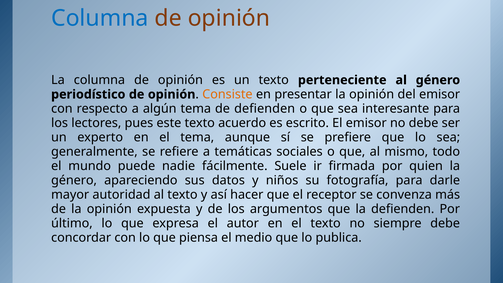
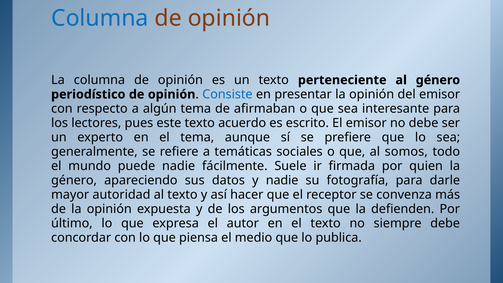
Consiste colour: orange -> blue (227, 94)
de defienden: defienden -> afirmaban (265, 109)
mismo: mismo -> somos (406, 152)
y niños: niños -> nadie (282, 180)
